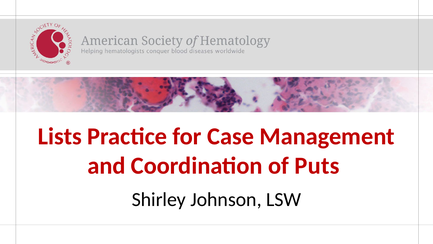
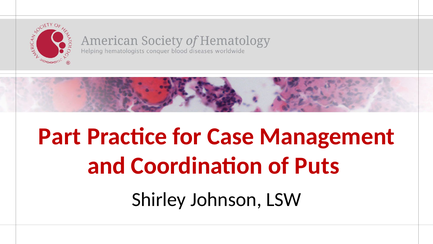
Lists: Lists -> Part (60, 136)
